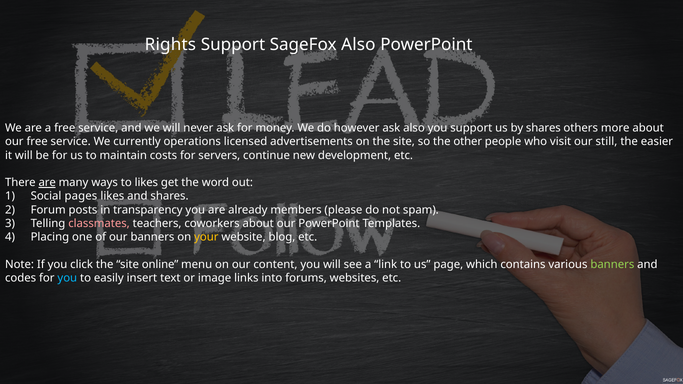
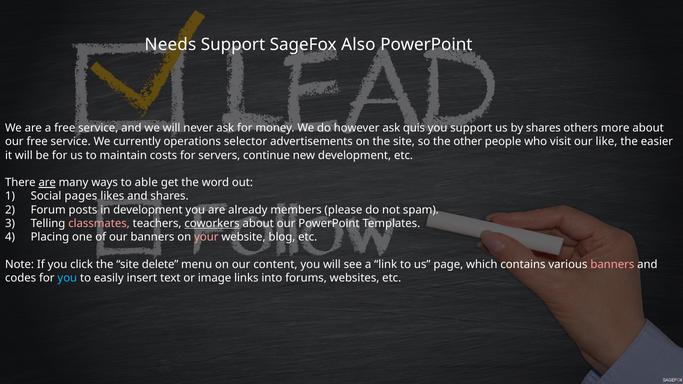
Rights: Rights -> Needs (170, 45)
ask also: also -> quis (414, 128)
licensed: licensed -> selector (246, 142)
still: still -> like (606, 142)
to likes: likes -> able (146, 183)
in transparency: transparency -> development (148, 210)
coworkers underline: none -> present (212, 224)
your colour: yellow -> pink (206, 237)
online: online -> delete (160, 265)
banners colour: light green -> pink (612, 265)
